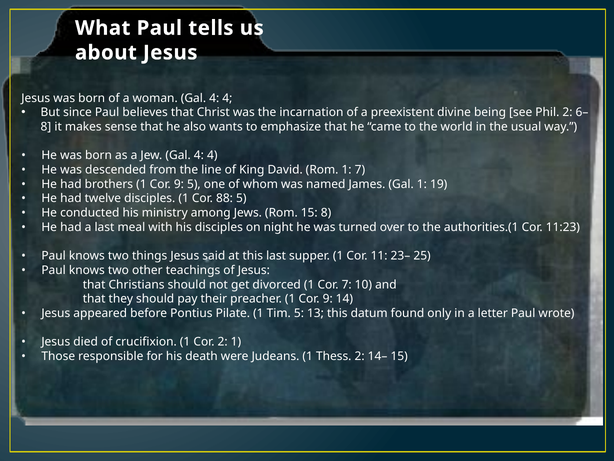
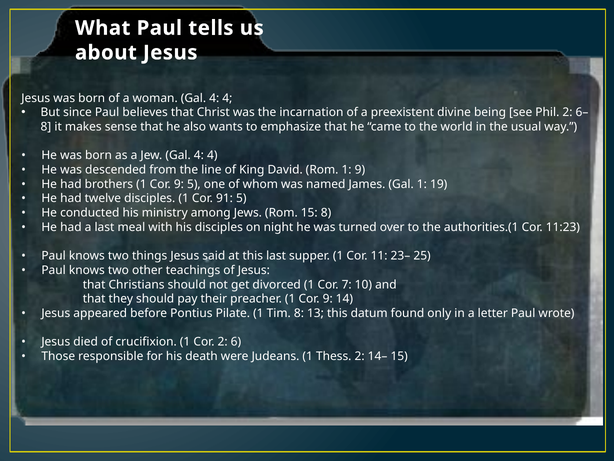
1 7: 7 -> 9 (360, 170)
88: 88 -> 91 (224, 198)
Tim 5: 5 -> 8 (299, 313)
2 1: 1 -> 6 (236, 342)
